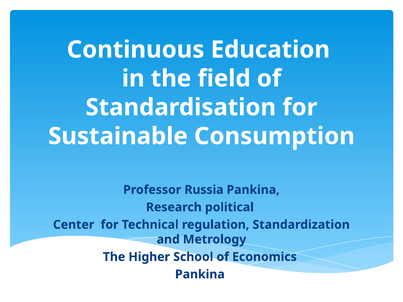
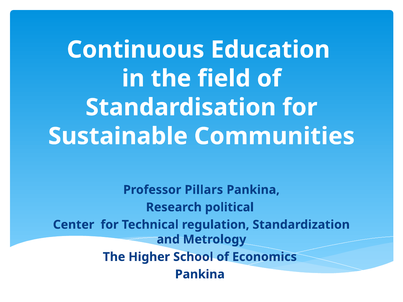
Consumption: Consumption -> Communities (274, 136)
Russia: Russia -> Pillars (204, 190)
